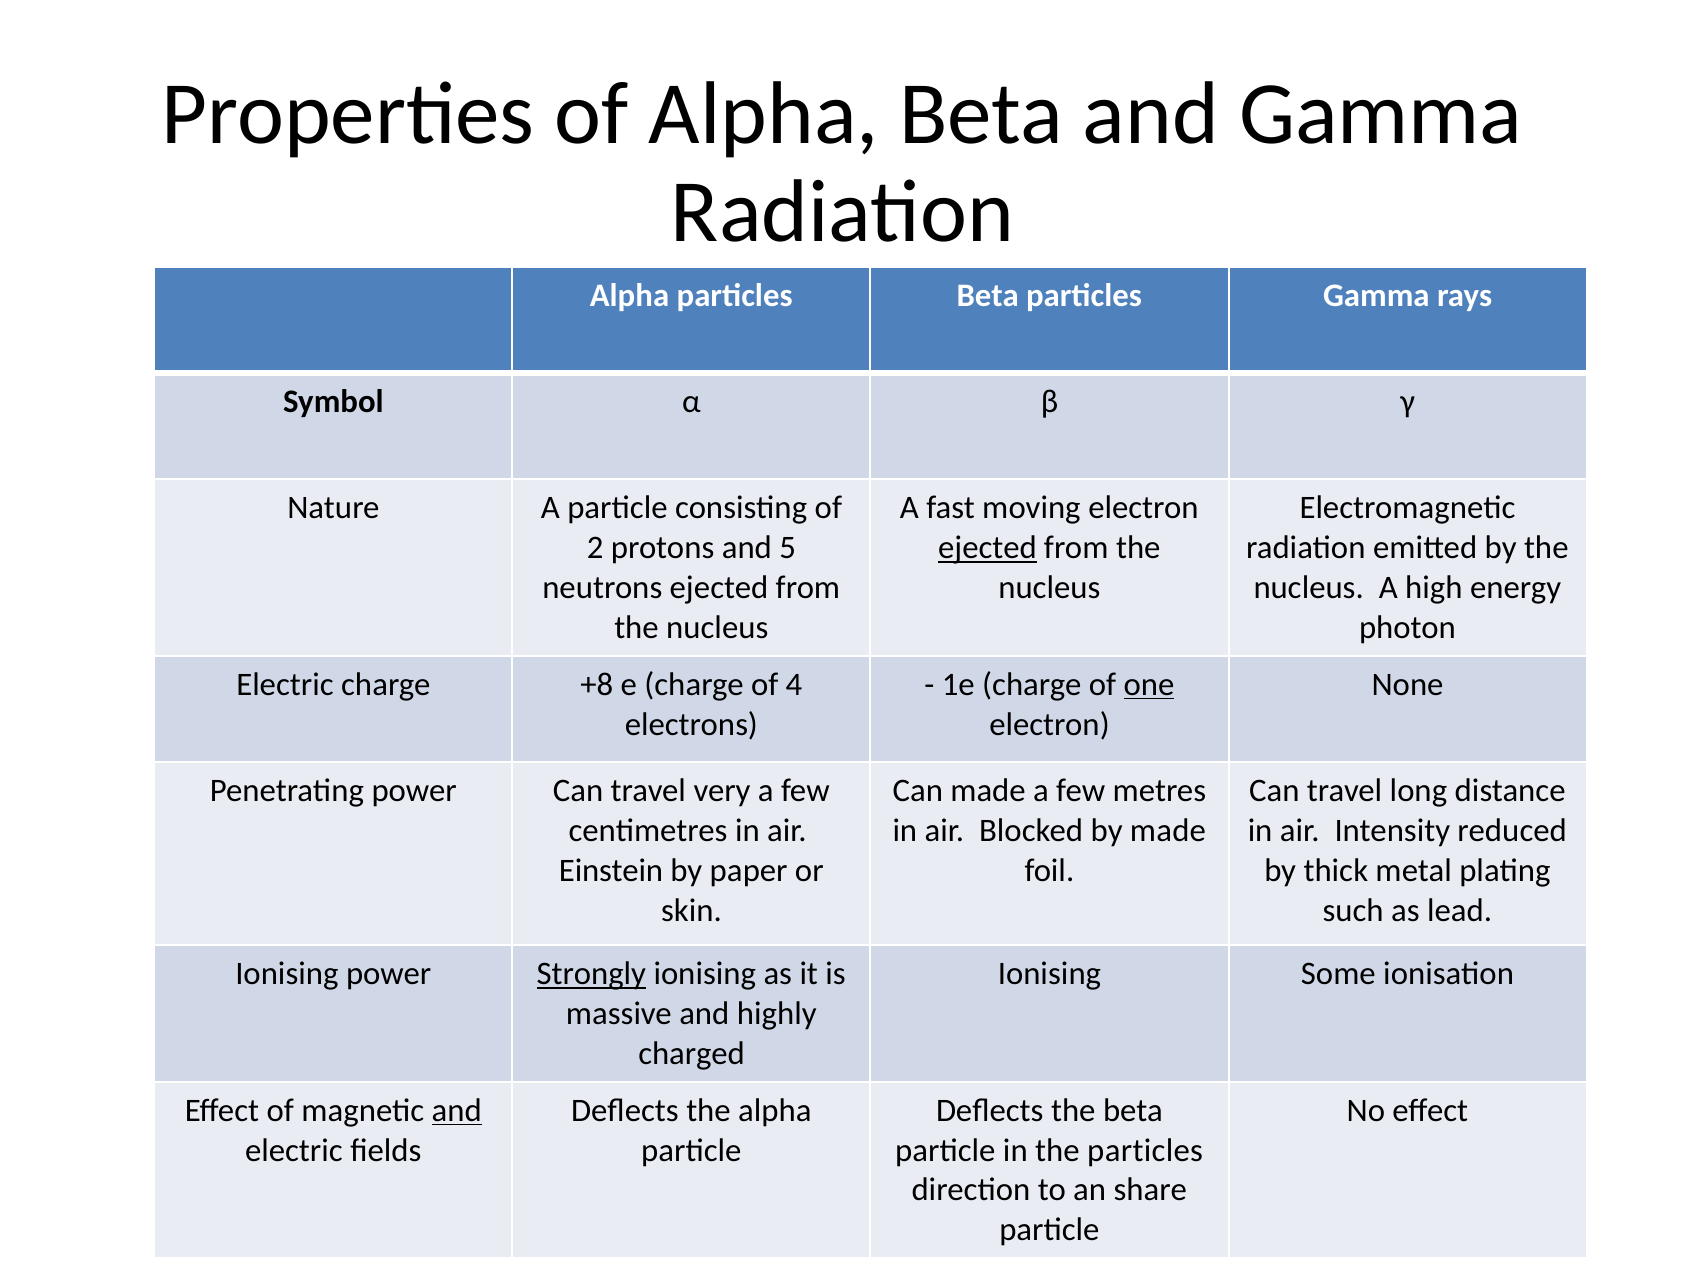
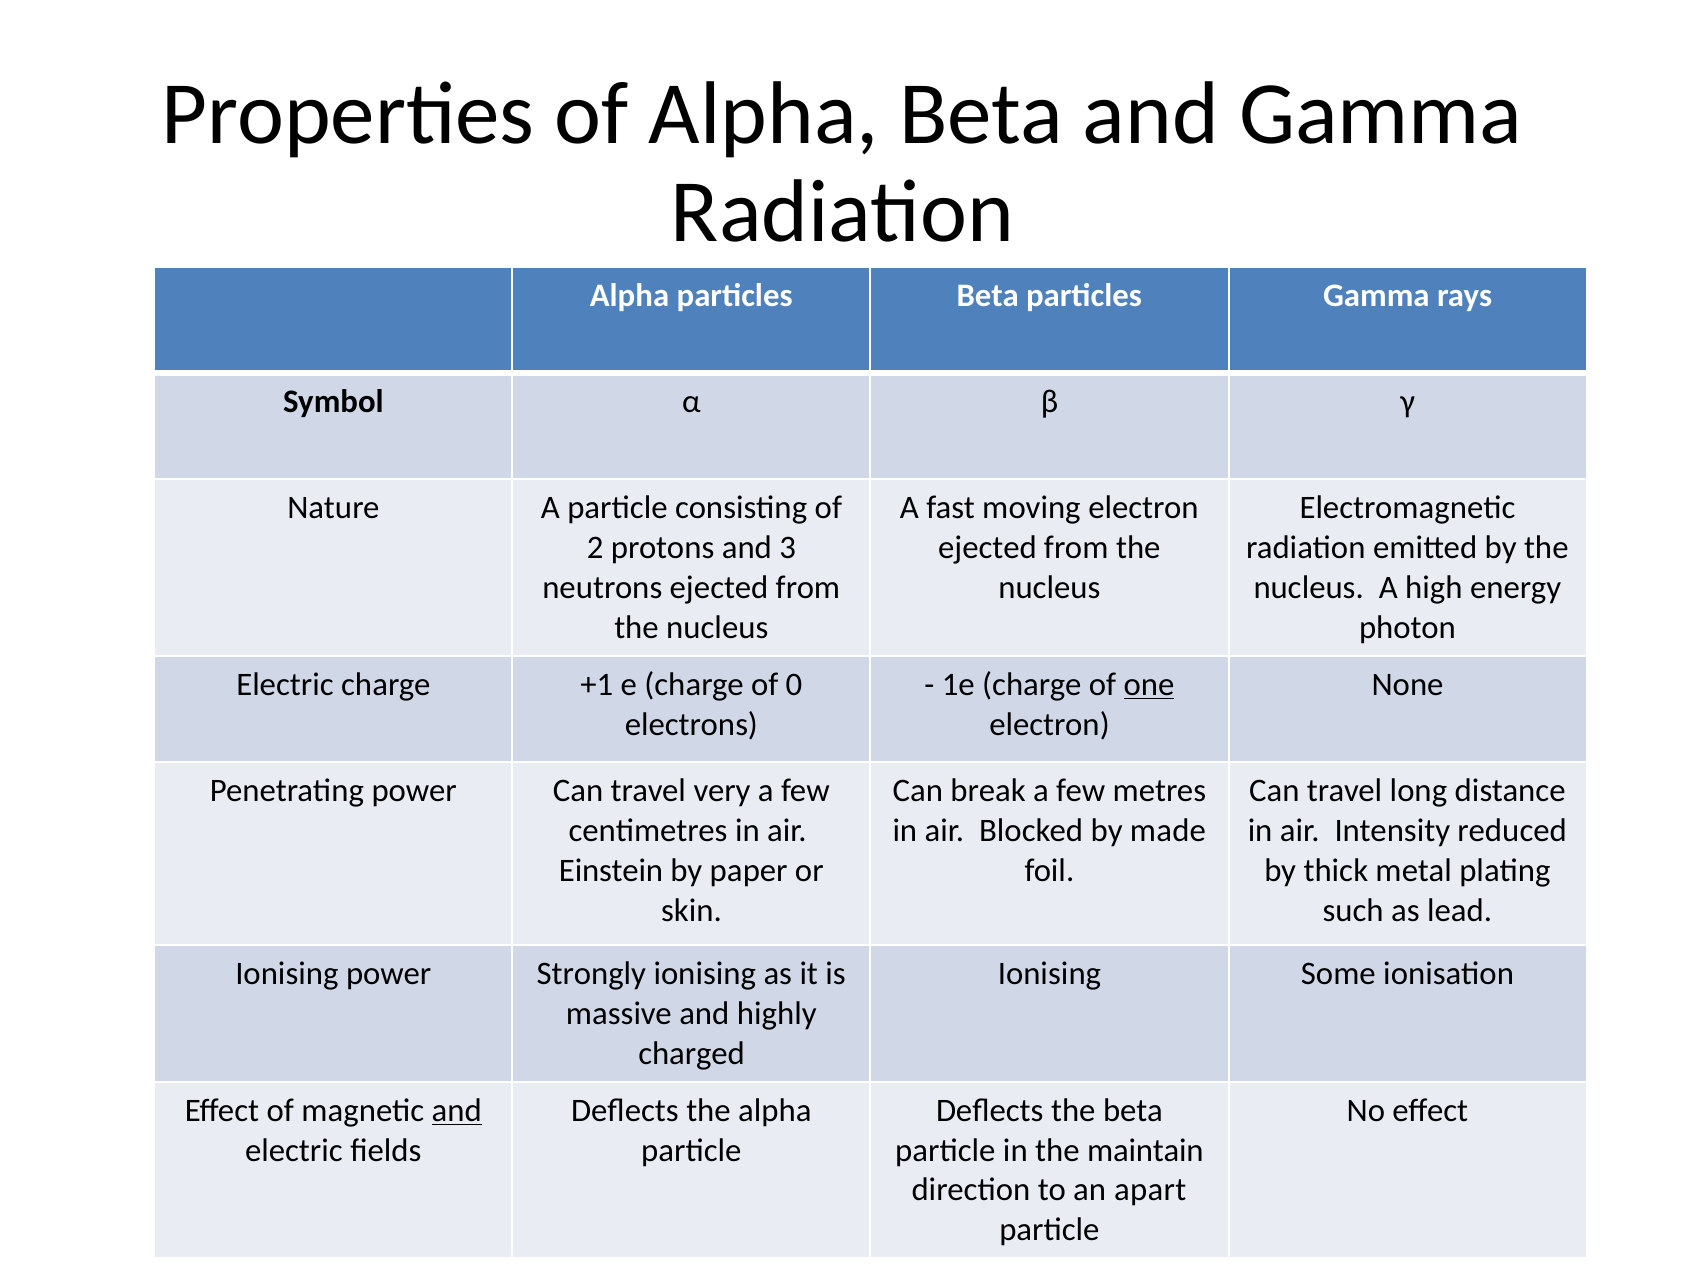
5: 5 -> 3 (788, 548)
ejected underline: present -> none (987, 548)
+8: +8 -> +1 (597, 684)
4: 4 -> 0 (794, 684)
Can made: made -> break (988, 790)
Strongly underline: present -> none (591, 974)
the particles: particles -> maintain (1145, 1150)
share: share -> apart (1150, 1190)
